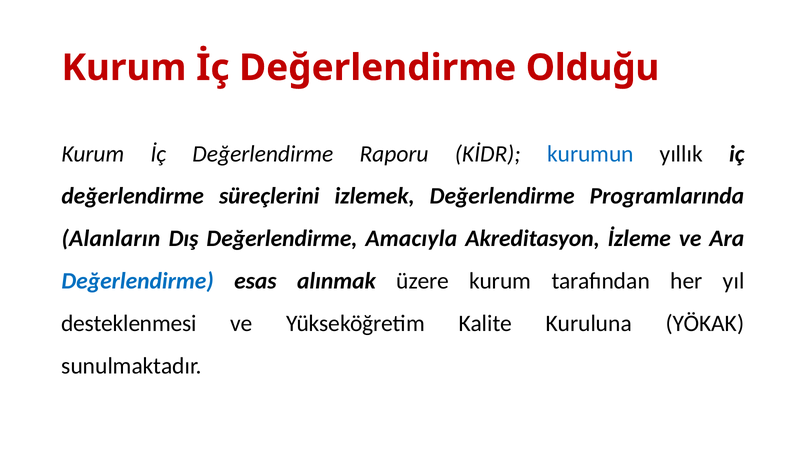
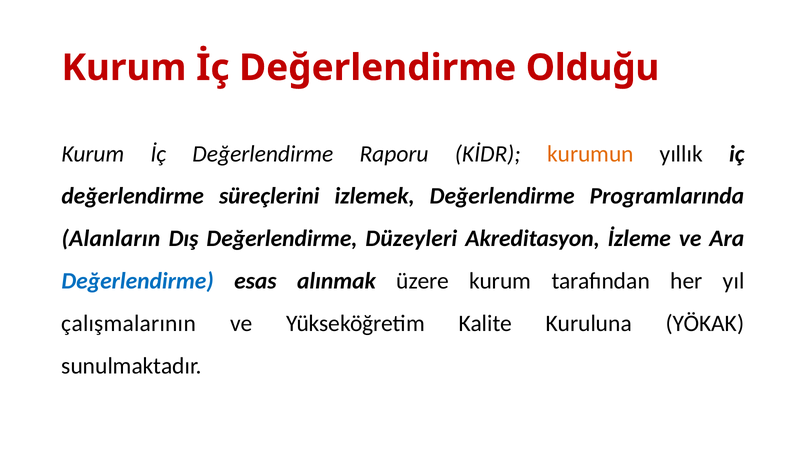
kurumun colour: blue -> orange (590, 154)
Amacıyla: Amacıyla -> Düzeyleri (411, 238)
desteklenmesi: desteklenmesi -> çalışmalarının (129, 323)
